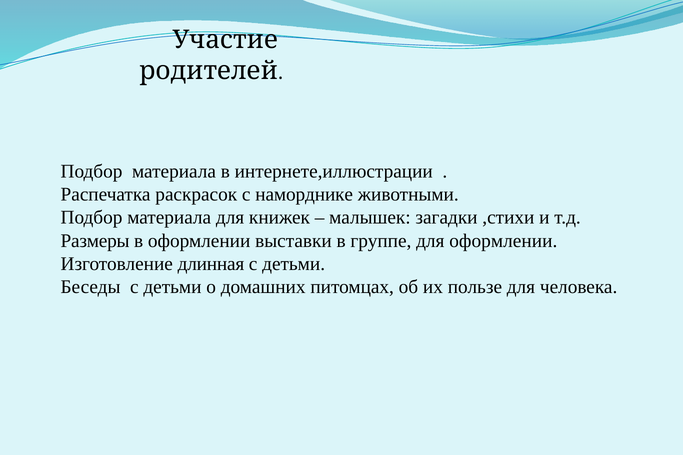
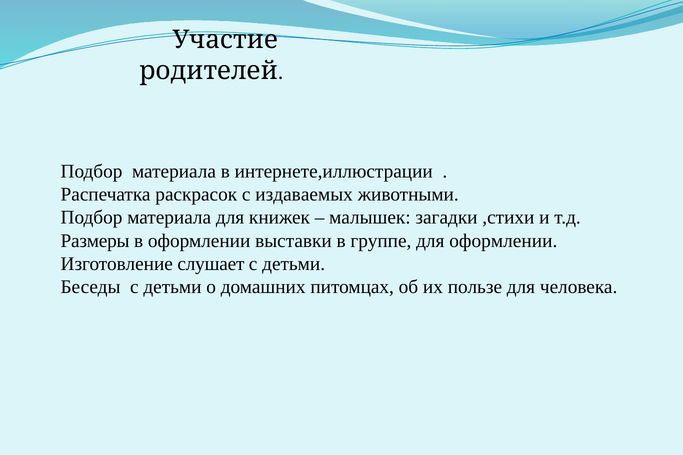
наморднике: наморднике -> издаваемых (304, 195)
длинная: длинная -> слушает (211, 264)
